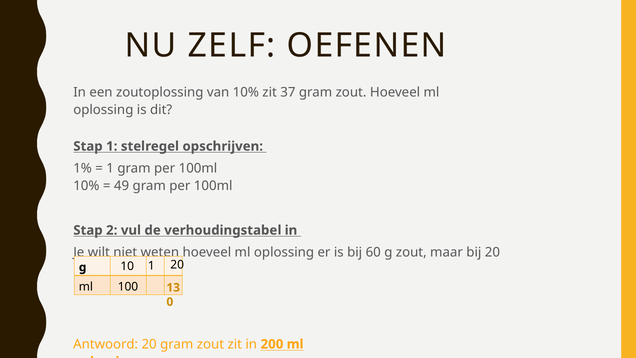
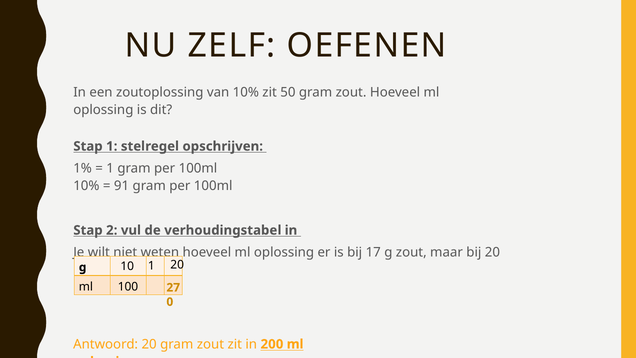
37: 37 -> 50 (288, 92)
49: 49 -> 91 (122, 186)
60: 60 -> 17 (373, 252)
13: 13 -> 27 (173, 287)
